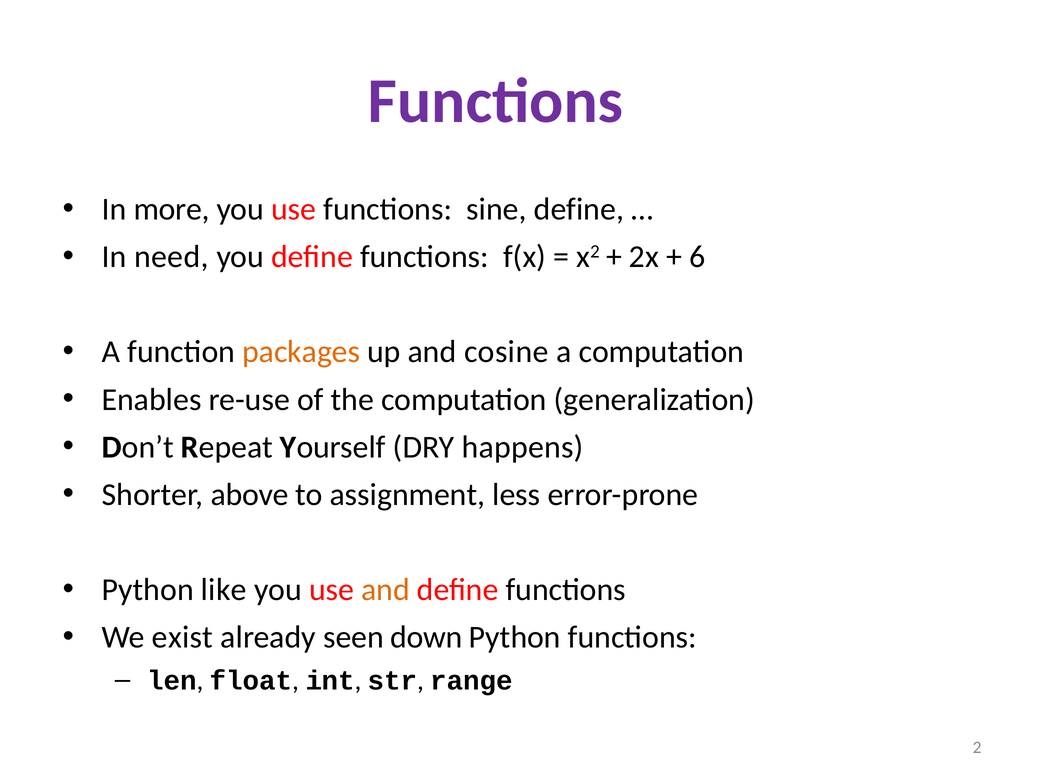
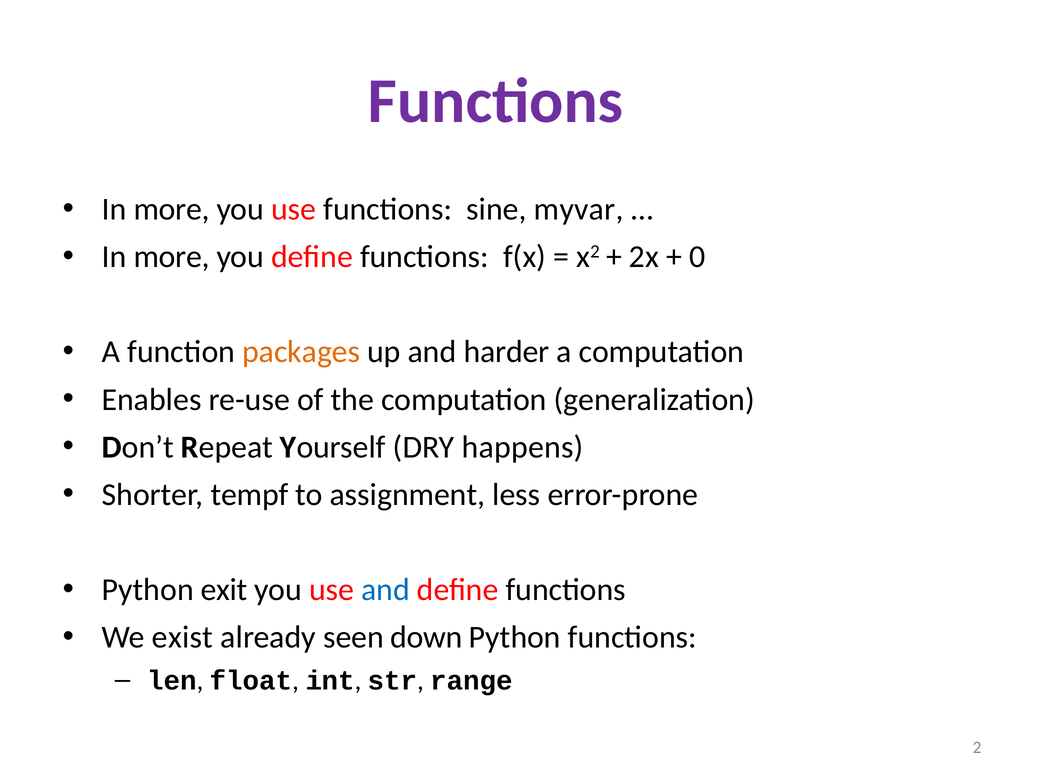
sine define: define -> myvar (579, 209)
need: need -> more (172, 257)
6: 6 -> 0 (697, 257)
cosine: cosine -> harder (507, 352)
above: above -> tempf (250, 495)
like: like -> exit (224, 590)
and colour: orange -> blue (385, 590)
